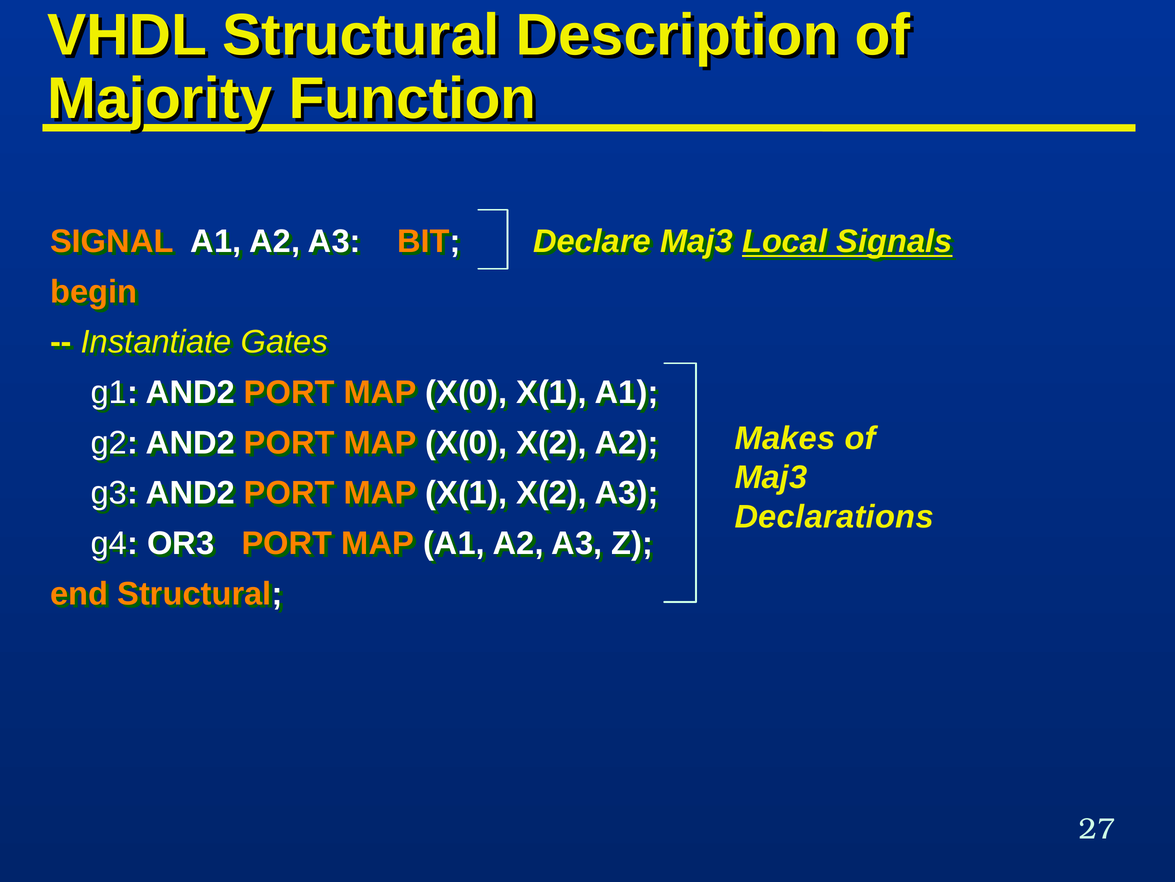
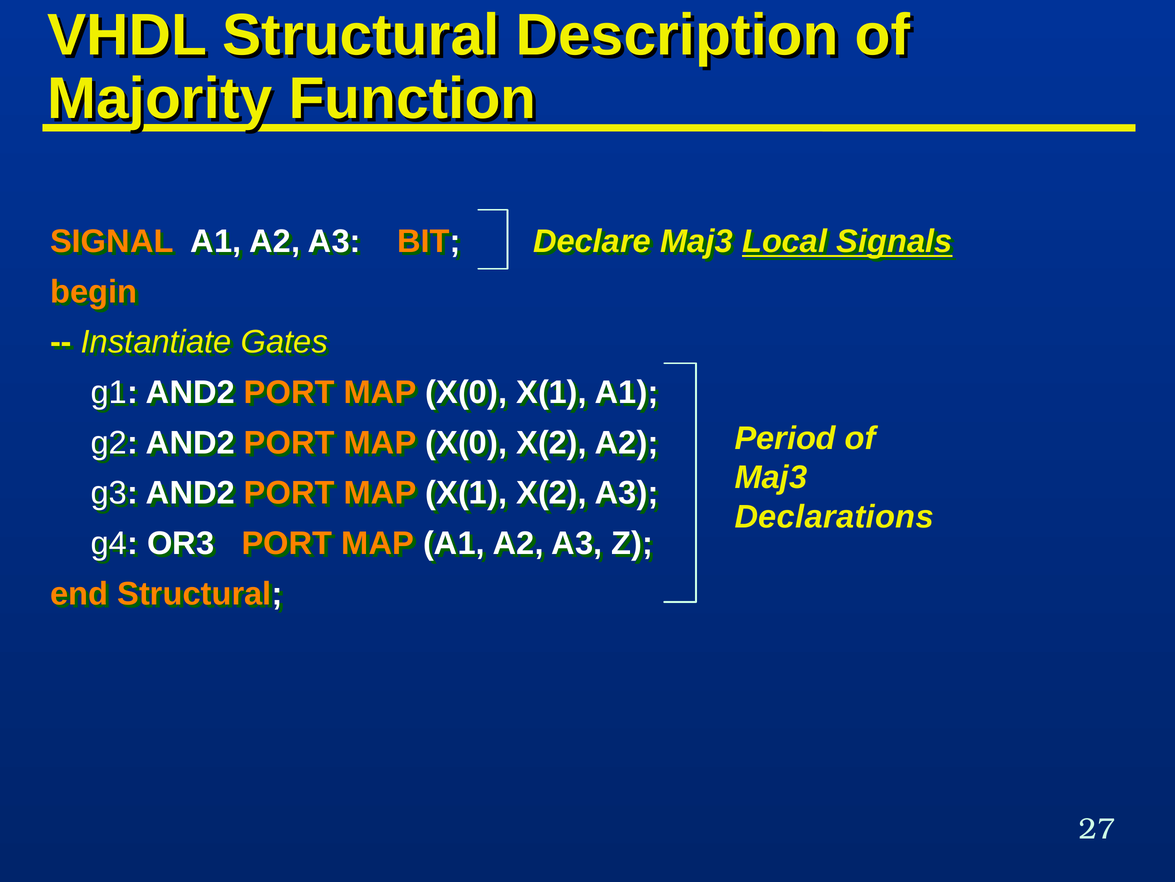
Makes: Makes -> Period (785, 438)
